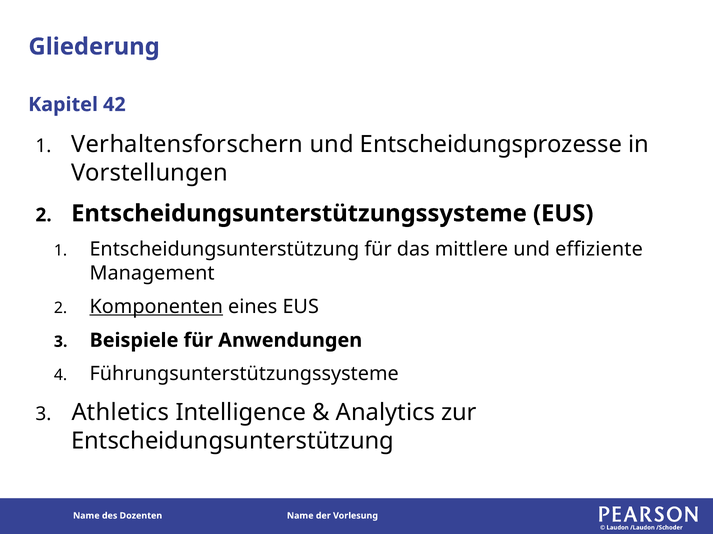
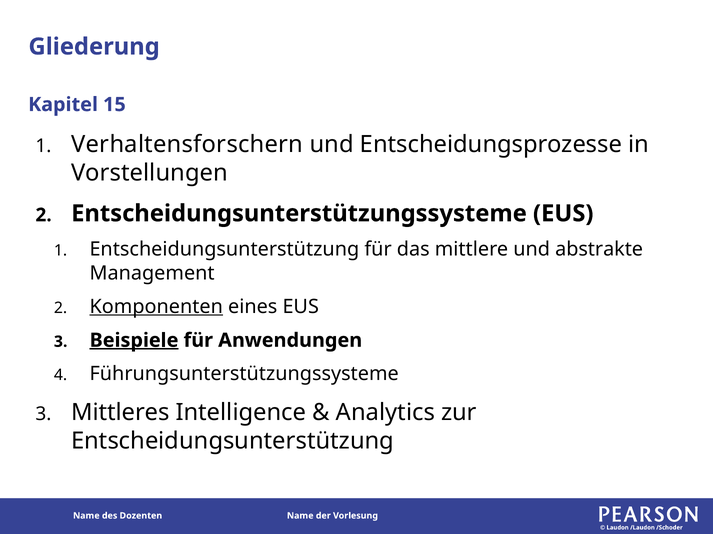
42: 42 -> 15 (114, 105)
effiziente: effiziente -> abstrakte (599, 250)
Beispiele underline: none -> present (134, 341)
Athletics: Athletics -> Mittleres (120, 413)
